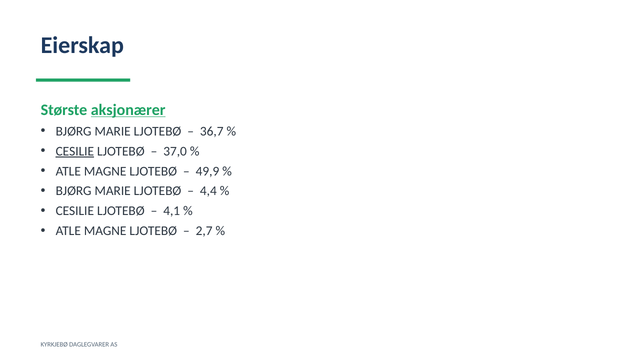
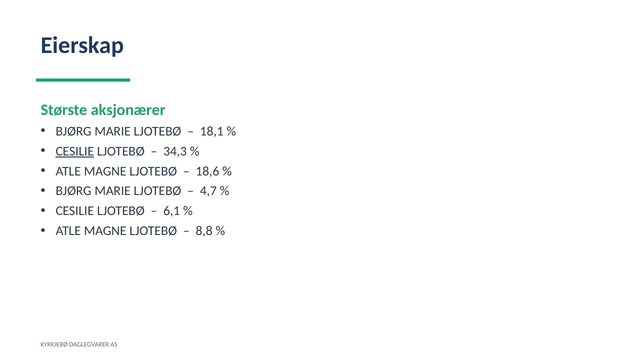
aksjonærer underline: present -> none (128, 110)
36,7: 36,7 -> 18,1 (212, 131)
37,0: 37,0 -> 34,3 (175, 151)
49,9: 49,9 -> 18,6 (207, 171)
4,4: 4,4 -> 4,7 (208, 191)
4,1: 4,1 -> 6,1 (172, 211)
2,7: 2,7 -> 8,8 (204, 231)
